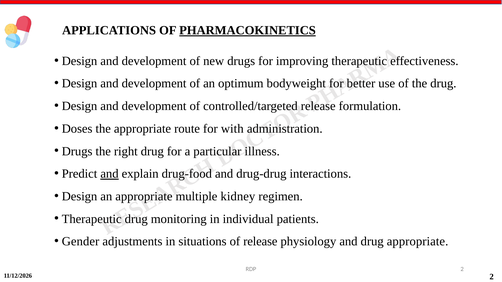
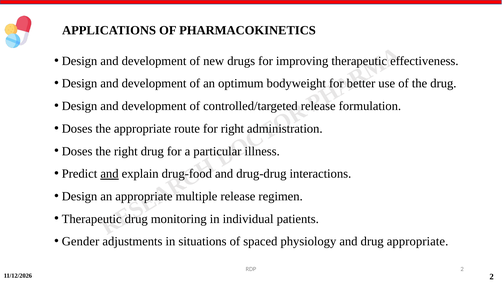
PHARMACOKINETICS underline: present -> none (247, 30)
for with: with -> right (232, 129)
Drugs: Drugs -> Doses (77, 151)
multiple kidney: kidney -> release (238, 197)
of release: release -> spaced (260, 242)
